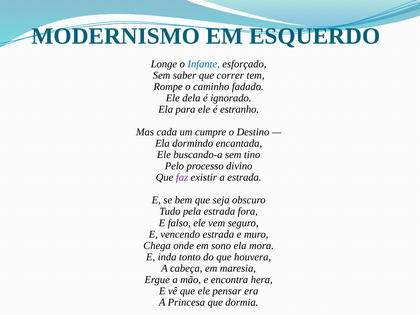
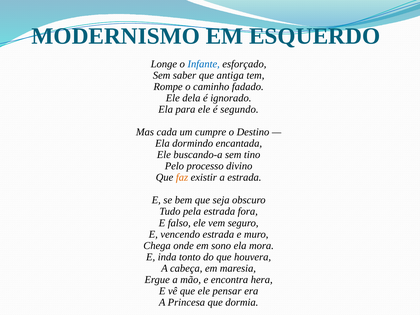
correr: correr -> antiga (230, 75)
estranho: estranho -> segundo (239, 109)
faz colour: purple -> orange (182, 177)
